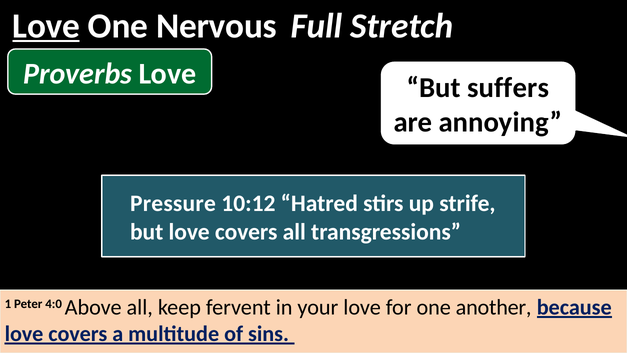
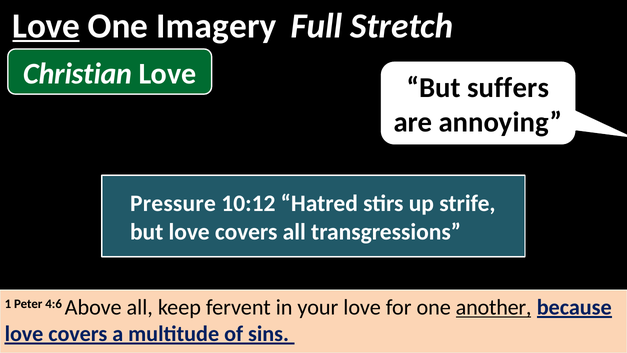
Nervous: Nervous -> Imagery (216, 26)
Proverbs: Proverbs -> Christian (78, 74)
4:0: 4:0 -> 4:6 (54, 304)
another underline: none -> present (494, 307)
